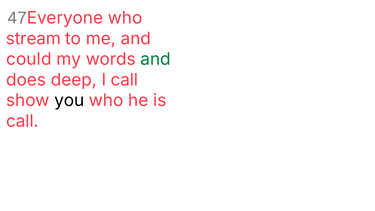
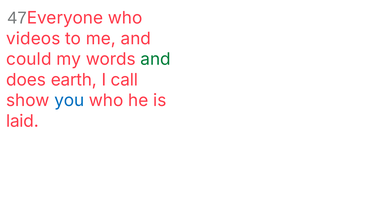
stream: stream -> videos (33, 39)
deep: deep -> earth (74, 80)
you colour: black -> blue (69, 100)
call: call -> laid (22, 121)
